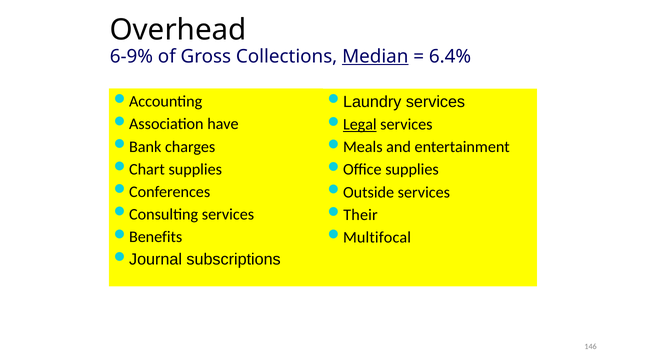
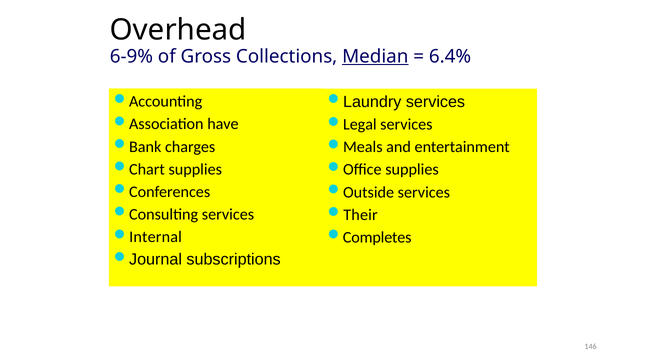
Legal underline: present -> none (360, 125)
Benefits: Benefits -> Internal (156, 237)
Multifocal: Multifocal -> Completes (377, 238)
